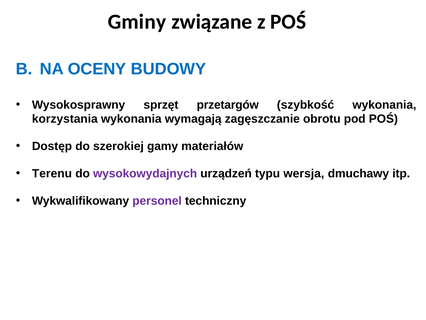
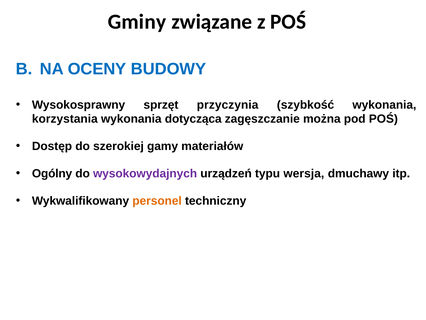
przetargów: przetargów -> przyczynia (228, 105)
wymagają: wymagają -> dotycząca (193, 119)
obrotu: obrotu -> można (322, 119)
Terenu: Terenu -> Ogólny (52, 173)
personel colour: purple -> orange (157, 201)
